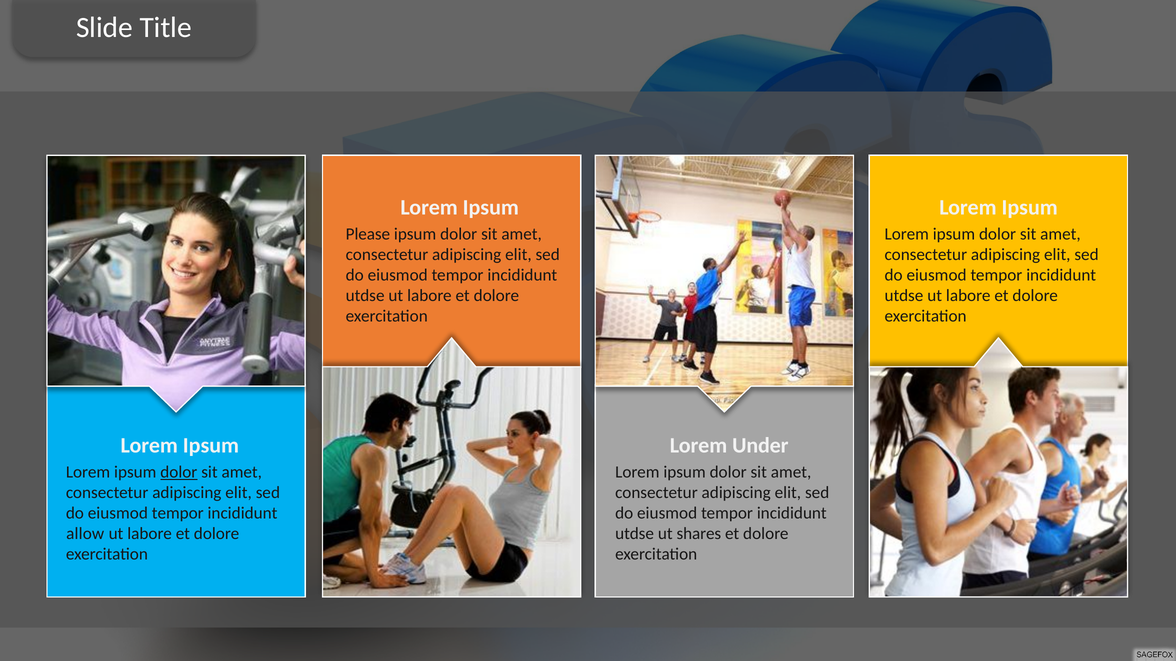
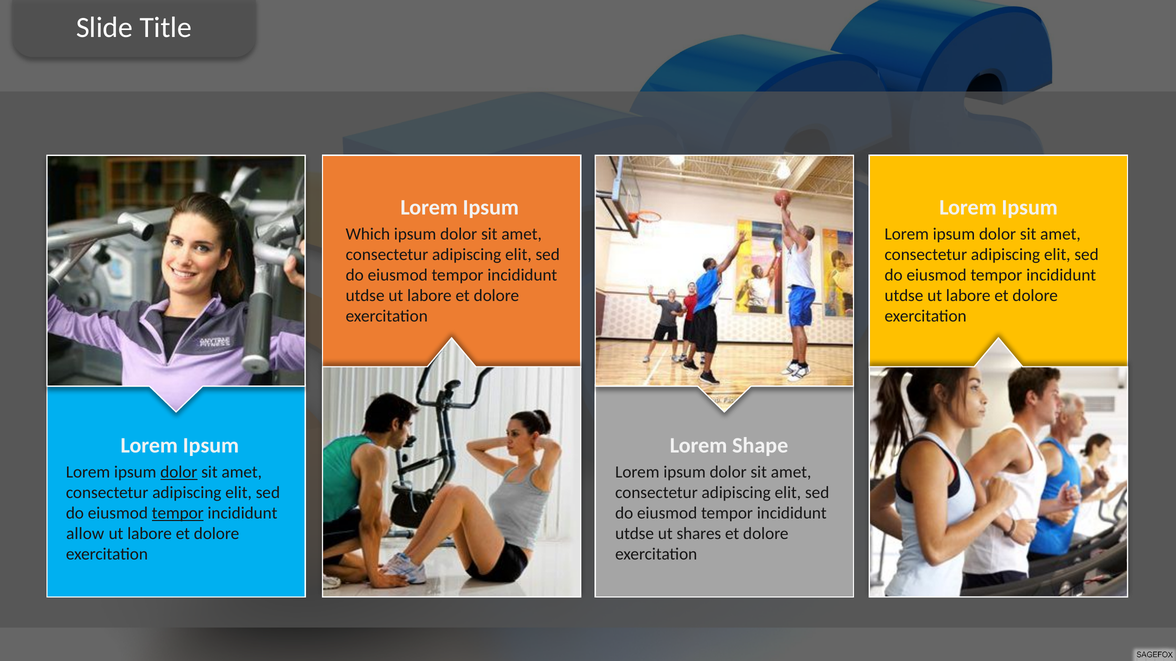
Please: Please -> Which (368, 234)
Under: Under -> Shape (760, 446)
tempor underline: none -> present (178, 513)
